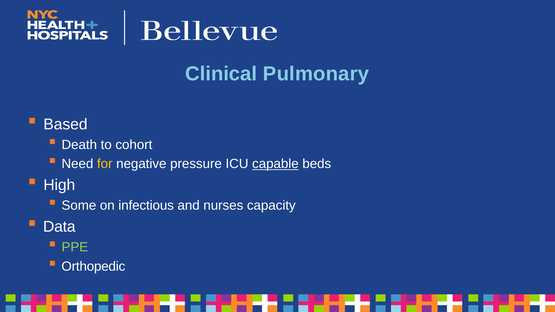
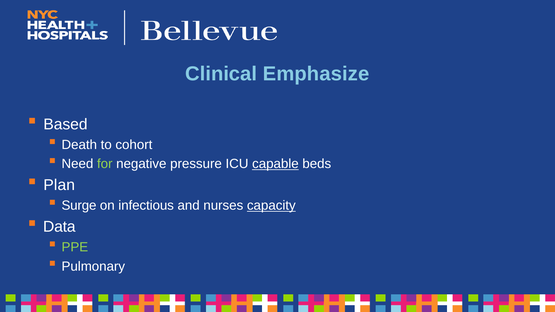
Pulmonary: Pulmonary -> Emphasize (316, 74)
for colour: yellow -> light green (105, 164)
High: High -> Plan (59, 185)
Some: Some -> Surge (79, 206)
capacity underline: none -> present (271, 206)
Orthopedic: Orthopedic -> Pulmonary (93, 267)
